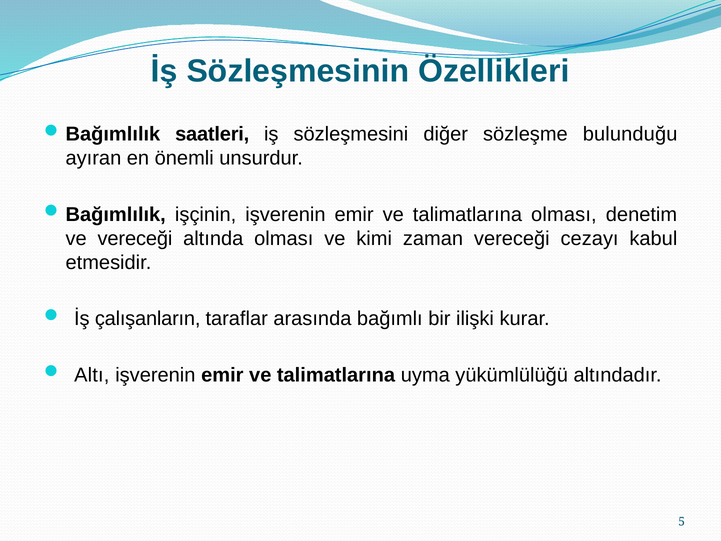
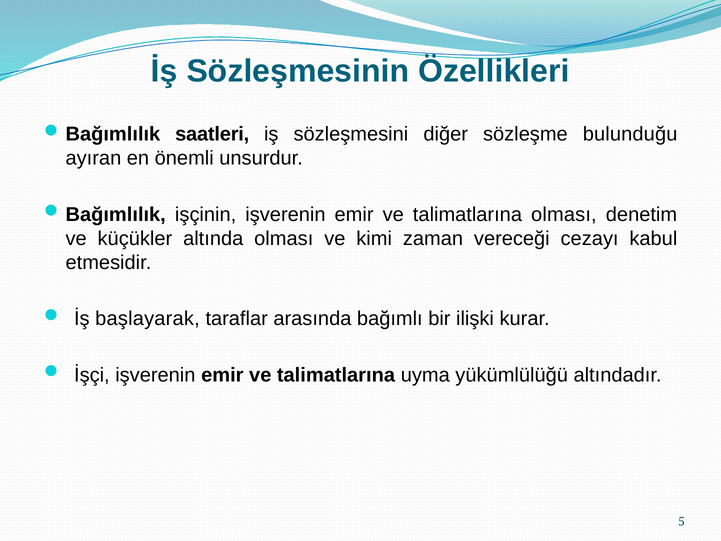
ve vereceği: vereceği -> küçükler (135, 238)
çalışanların: çalışanların -> başlayarak (147, 319)
Altı: Altı -> İşçi (92, 375)
